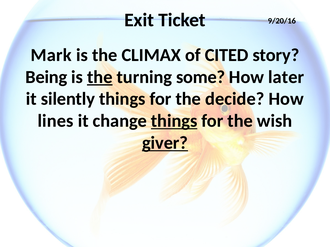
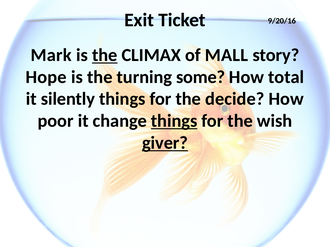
the underline: none -> present (105, 55)
CITED: CITED -> MALL (227, 55)
Being: Being -> Hope (46, 77)
the underline: present -> none (100, 77)
later: later -> total (286, 77)
lines: lines -> poor (56, 121)
